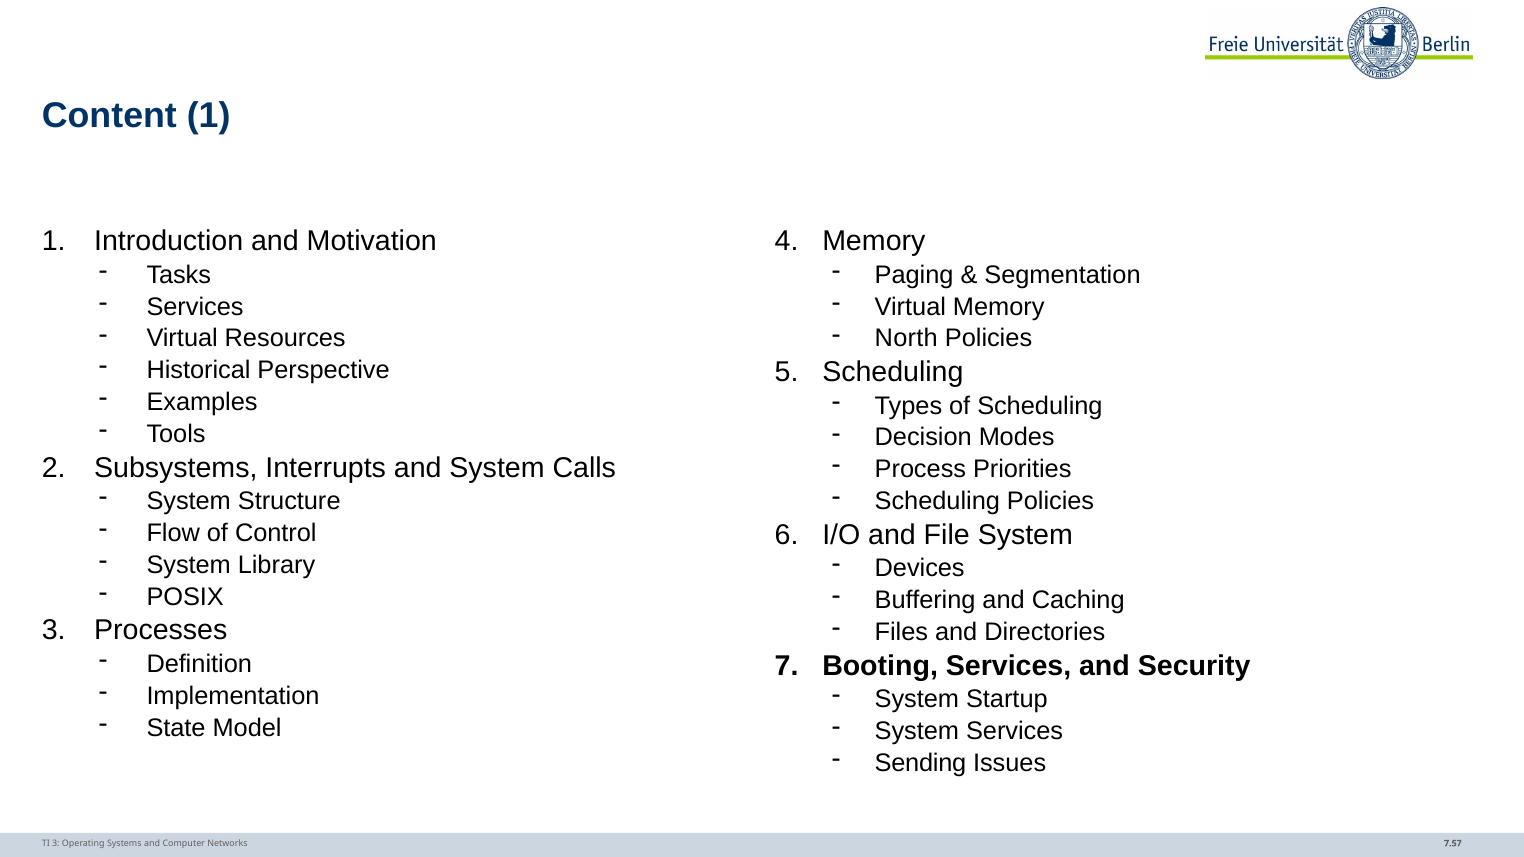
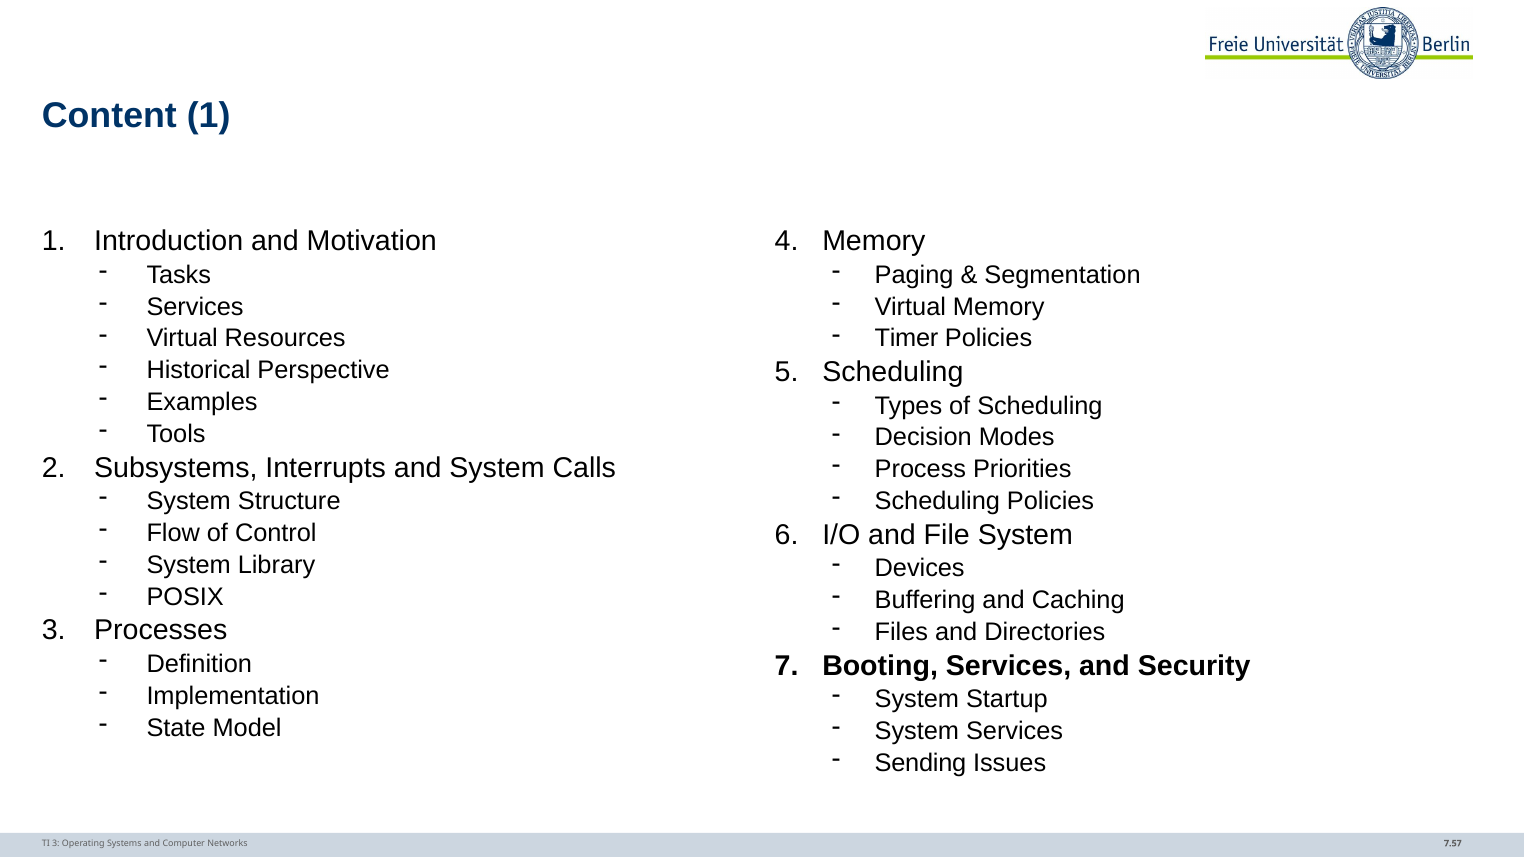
North: North -> Timer (906, 339)
